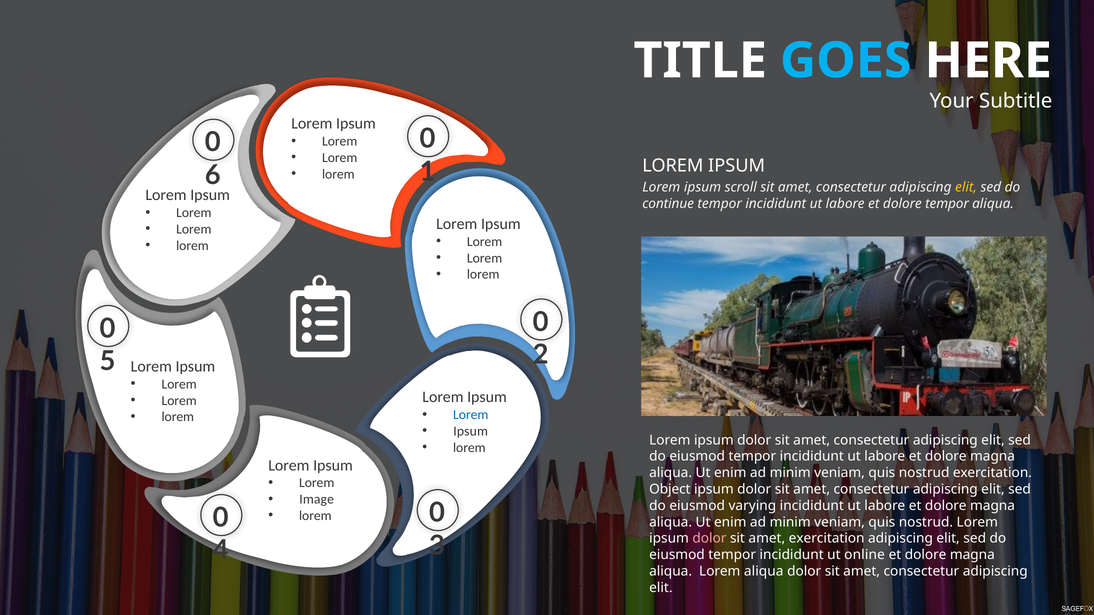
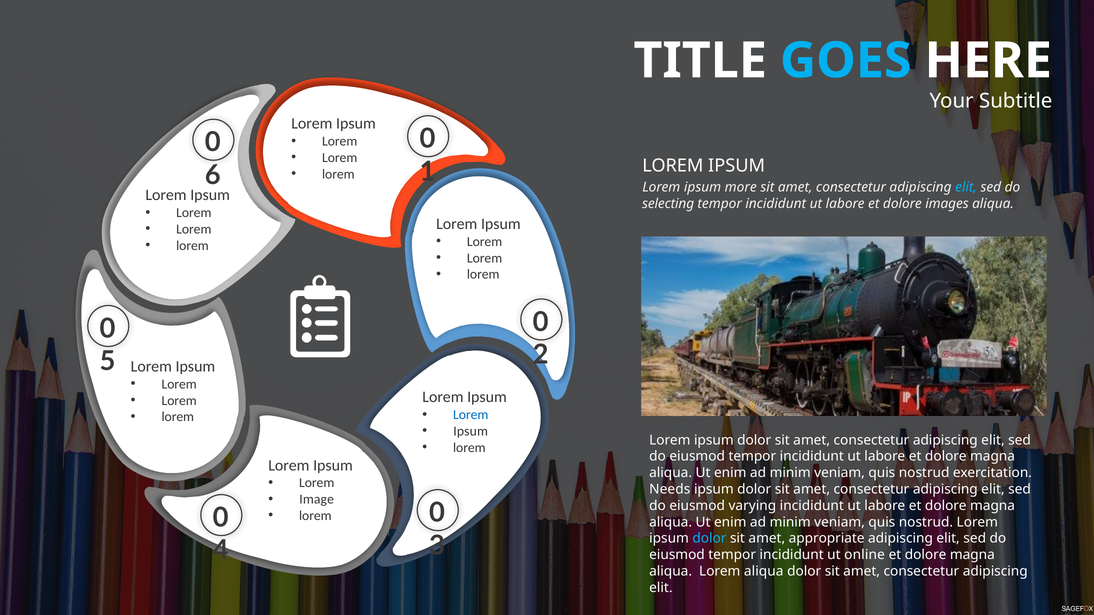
scroll: scroll -> more (741, 188)
elit colour: yellow -> light blue (966, 188)
continue: continue -> selecting (668, 204)
dolore tempor: tempor -> images (947, 204)
Object: Object -> Needs (670, 490)
dolor colour: pink -> light blue (709, 539)
amet exercitation: exercitation -> appropriate (827, 539)
